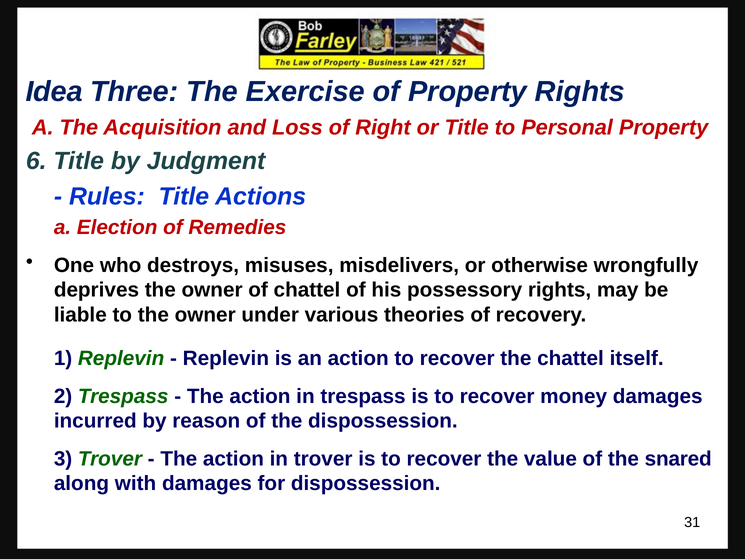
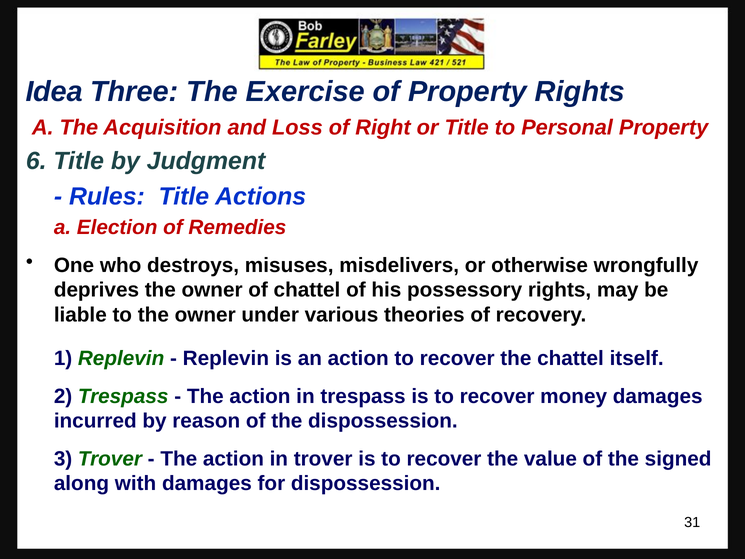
snared: snared -> signed (678, 459)
